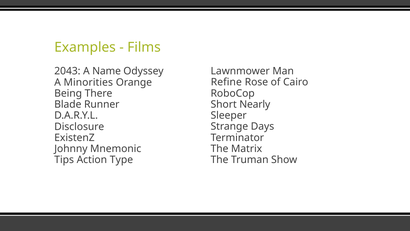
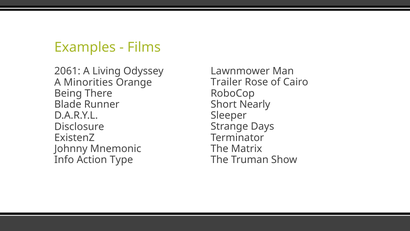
2043: 2043 -> 2061 (67, 71)
Name: Name -> Living (107, 71)
Refine: Refine -> Trailer (226, 82)
Tips: Tips -> Info (64, 160)
